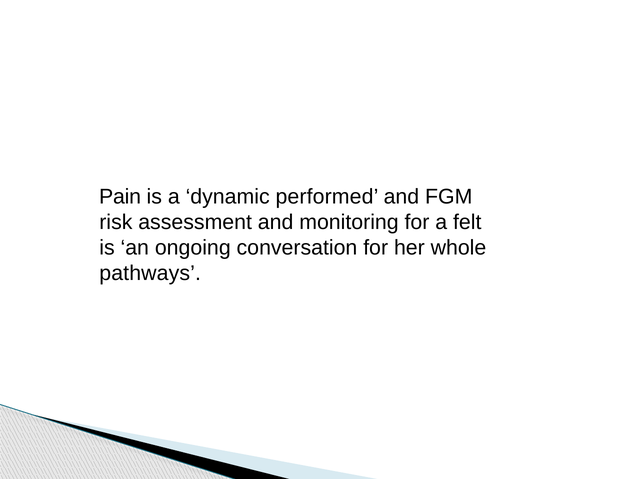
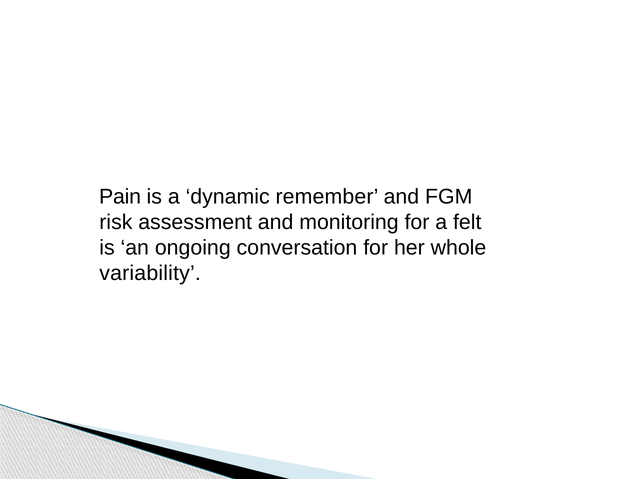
performed: performed -> remember (327, 197)
pathways: pathways -> variability (150, 273)
